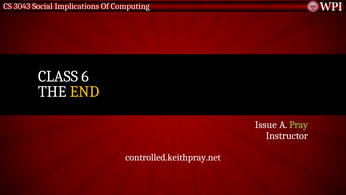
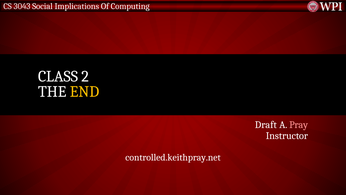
6: 6 -> 2 (85, 76)
Issue: Issue -> Draft (266, 125)
Pray colour: light green -> pink (299, 125)
